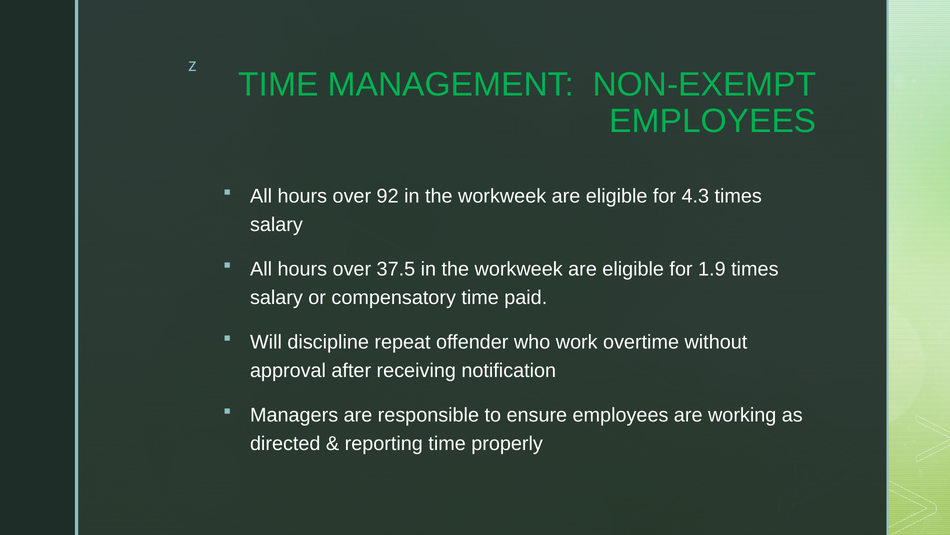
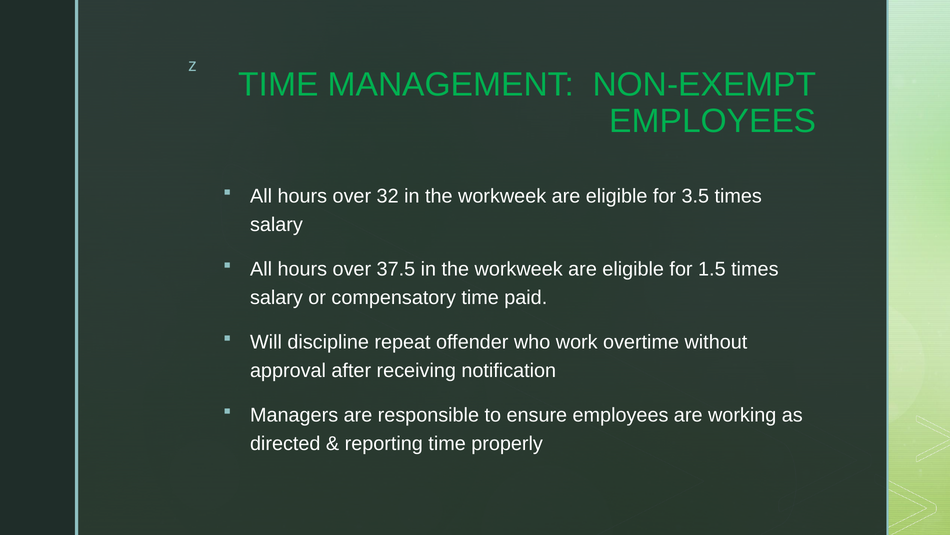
92: 92 -> 32 (388, 196)
4.3: 4.3 -> 3.5 (695, 196)
1.9: 1.9 -> 1.5 (712, 269)
